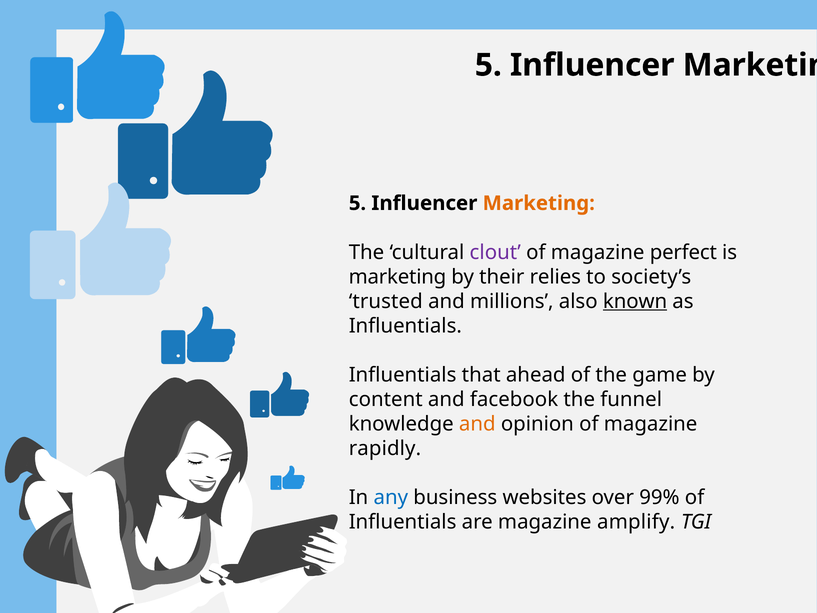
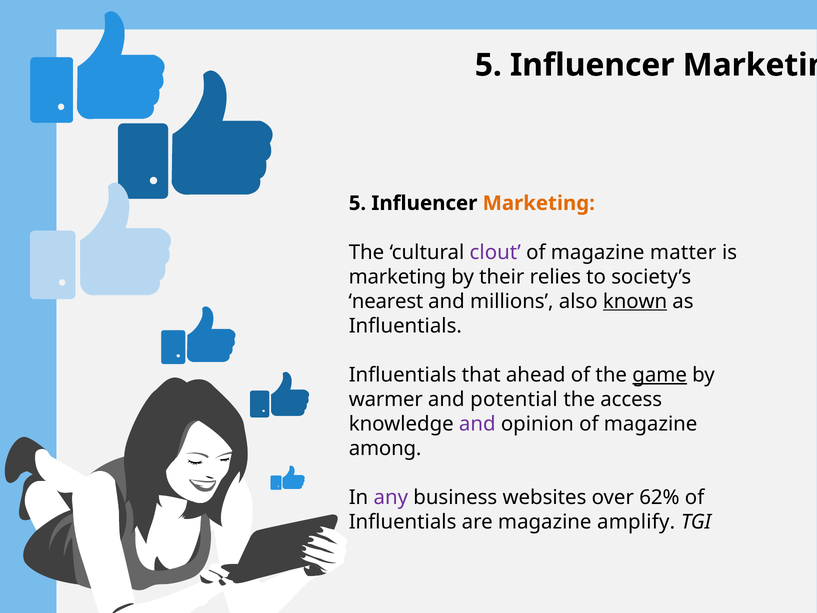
perfect: perfect -> matter (683, 252)
trusted: trusted -> nearest (386, 301)
game underline: none -> present (660, 375)
content: content -> warmer (386, 399)
facebook: facebook -> potential (514, 399)
funnel: funnel -> access (631, 399)
and colour: orange -> purple (477, 424)
rapidly: rapidly -> among (385, 448)
any colour: blue -> purple (391, 497)
99%: 99% -> 62% (659, 497)
